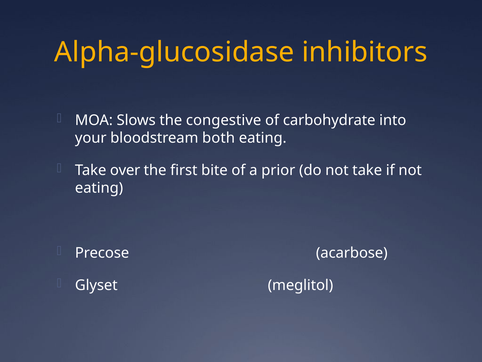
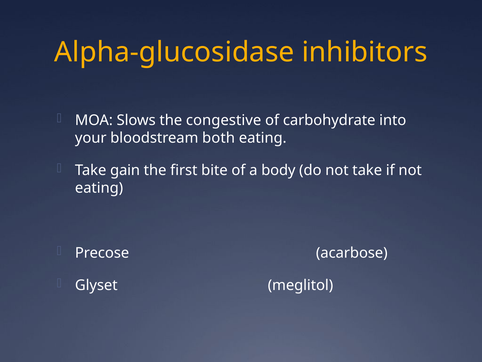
over: over -> gain (125, 170)
prior: prior -> body (278, 170)
